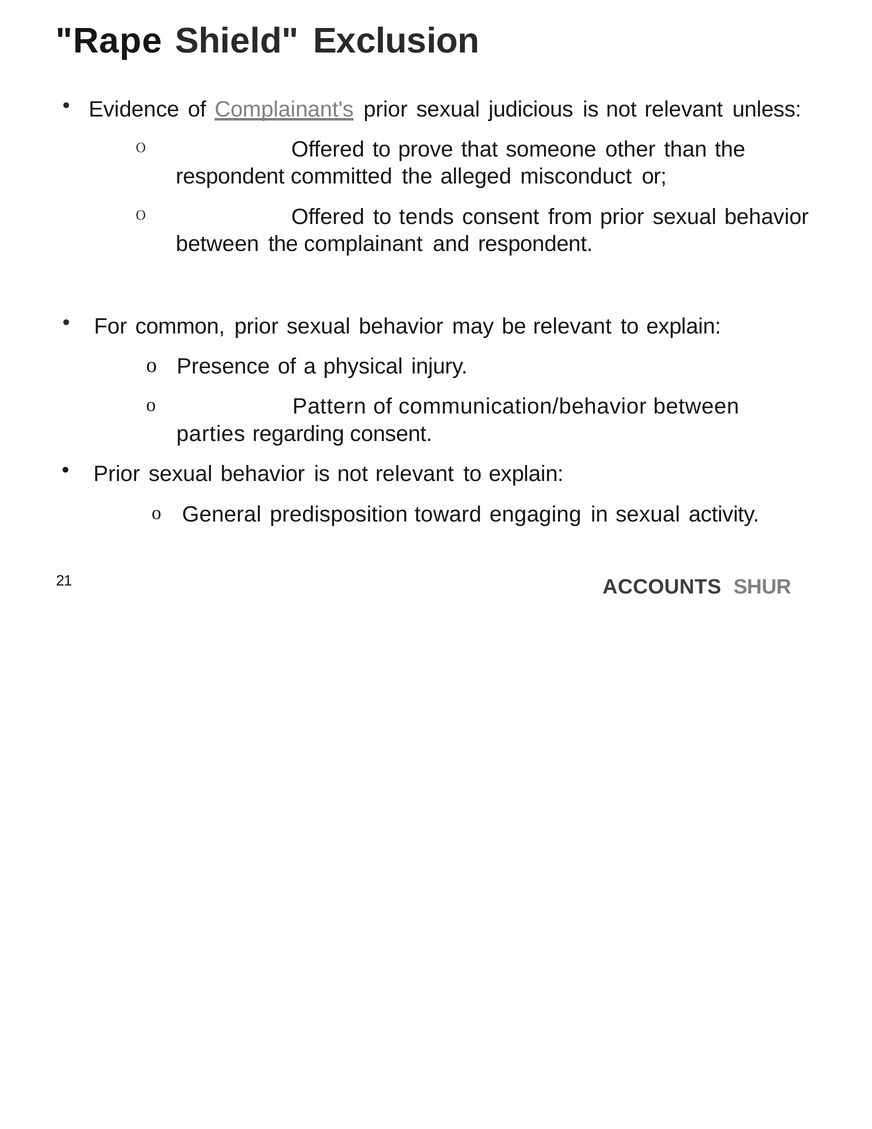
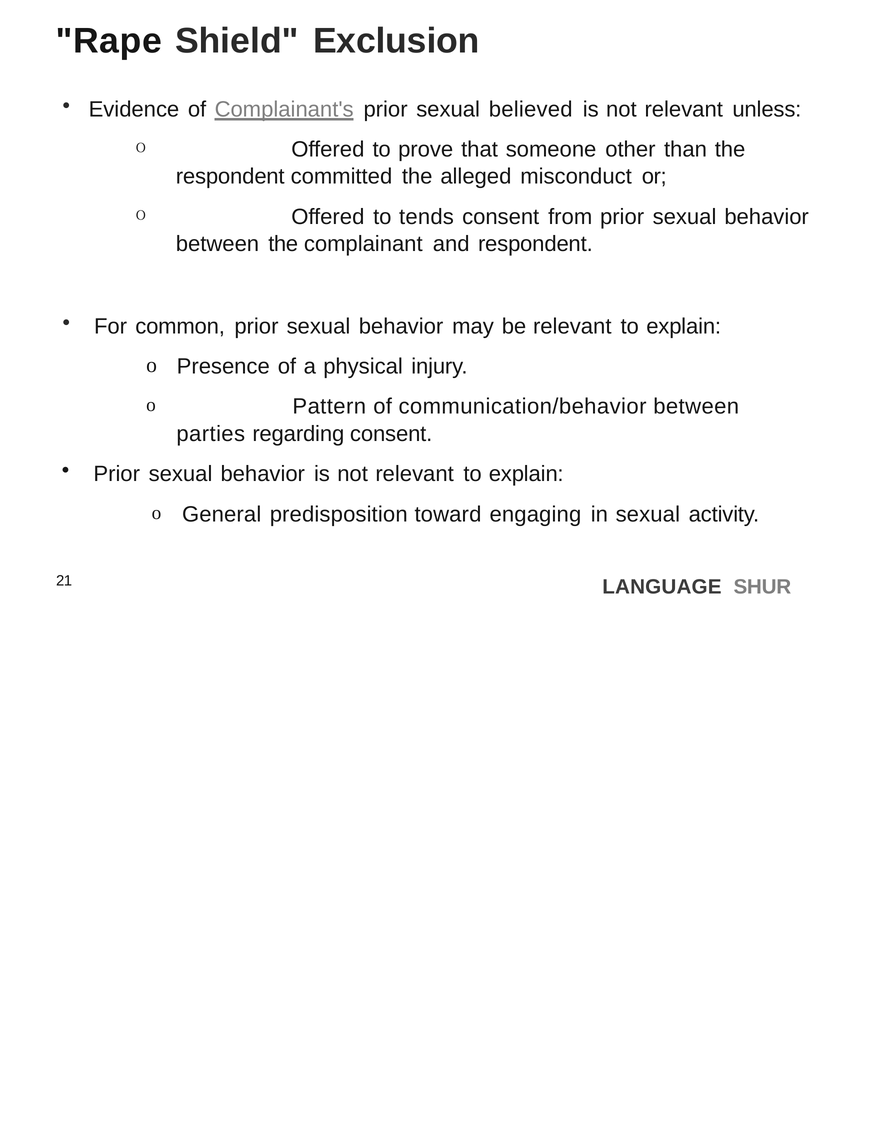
judicious: judicious -> believed (531, 109)
ACCOUNTS: ACCOUNTS -> LANGUAGE (662, 587)
